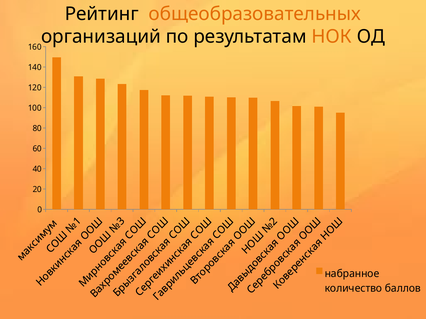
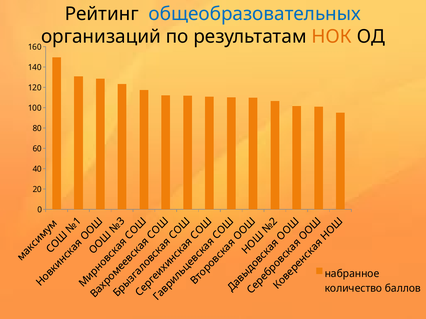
общеобразовательных colour: orange -> blue (255, 14)
